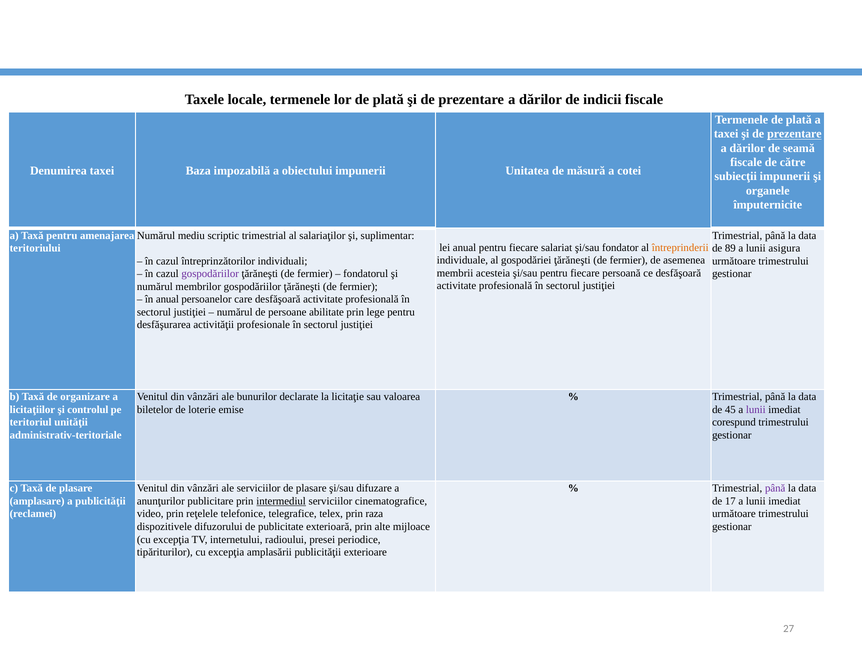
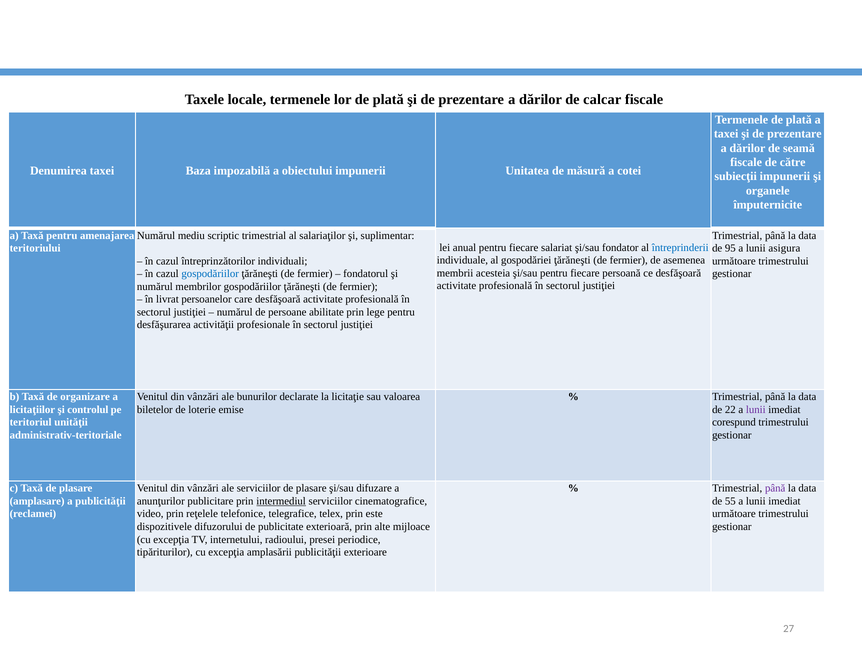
indicii: indicii -> calcar (602, 99)
prezentare underline: present -> none (794, 134)
întreprinderii colour: orange -> blue (680, 247)
89: 89 -> 95 (730, 248)
gospodăriilor colour: purple -> blue (210, 274)
în anual: anual -> livrat (167, 299)
45: 45 -> 22 (730, 409)
17: 17 -> 55 (730, 501)
raza: raza -> este (374, 514)
